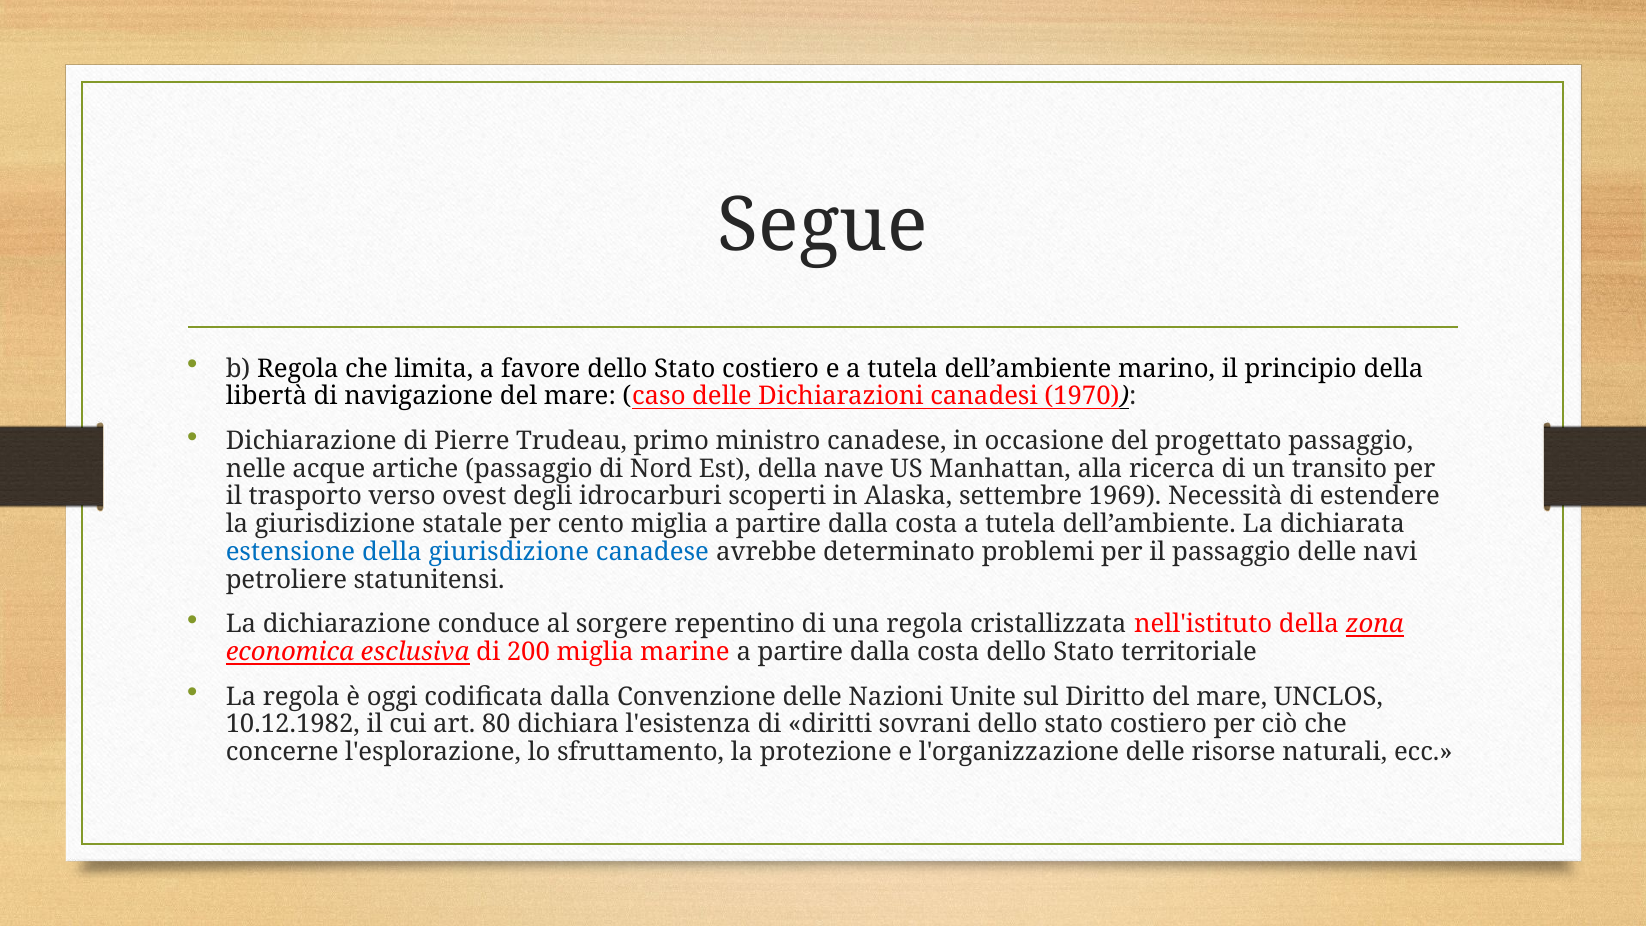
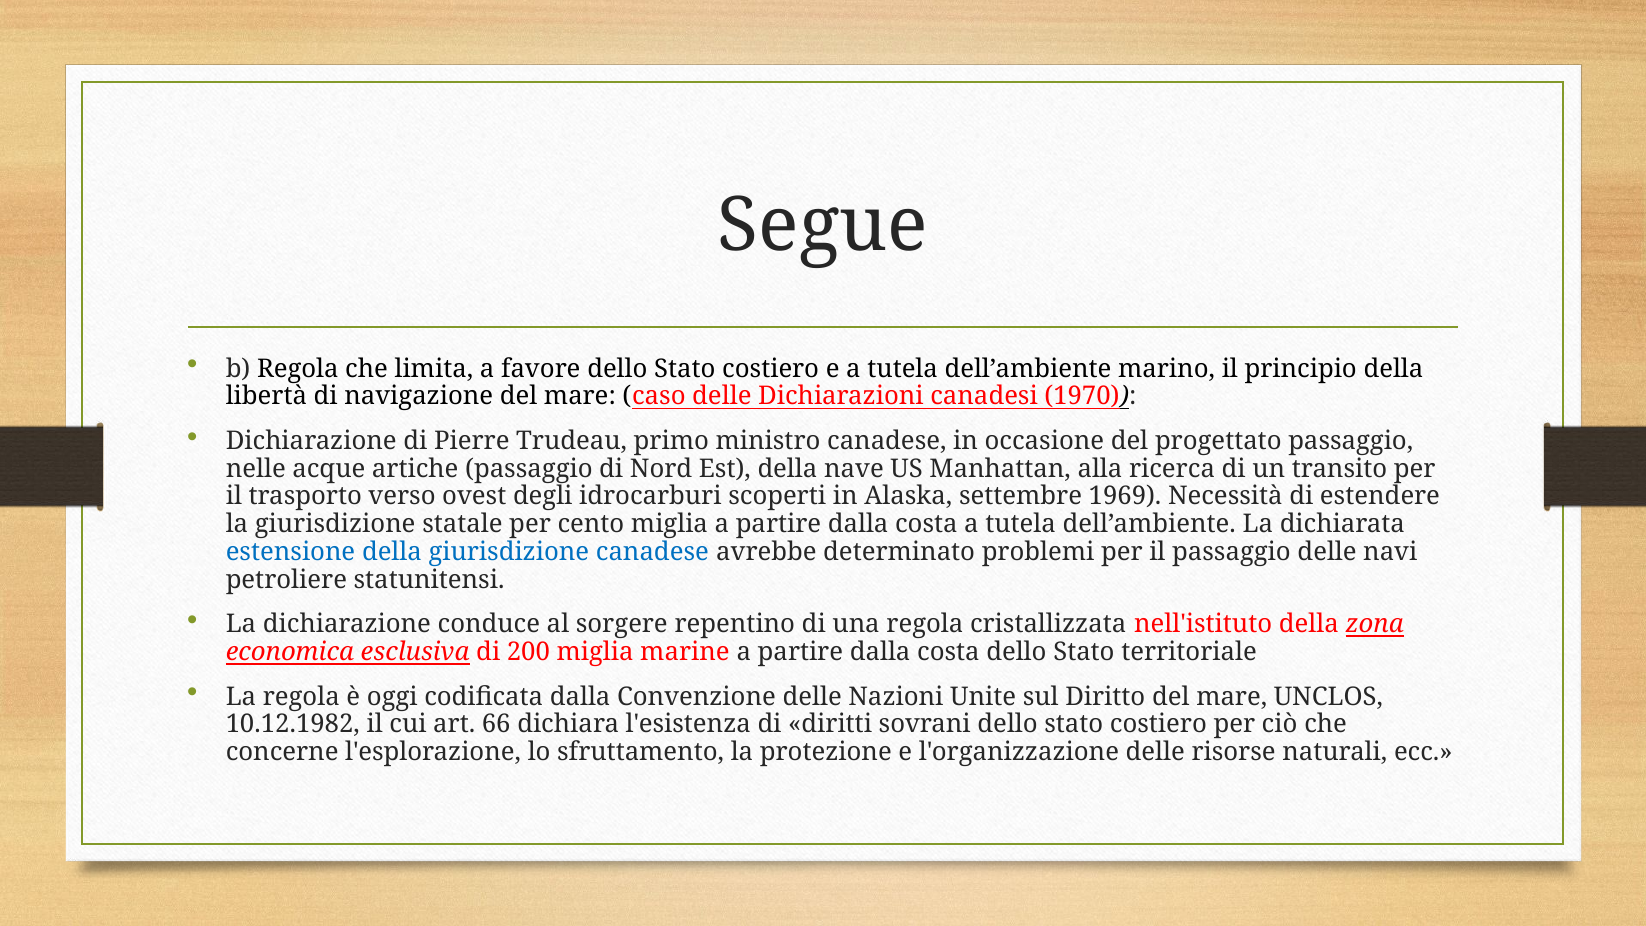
80: 80 -> 66 (496, 724)
